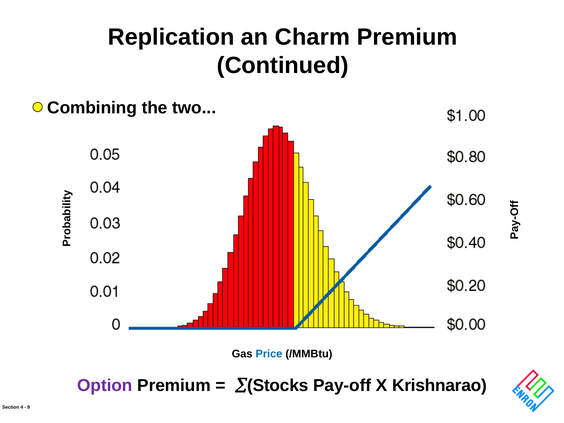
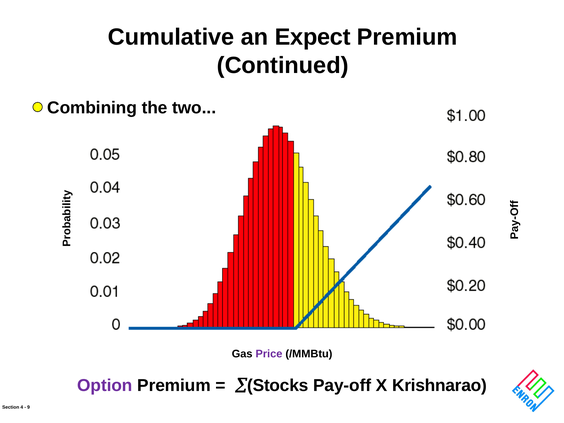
Replication: Replication -> Cumulative (171, 37)
Charm: Charm -> Expect (313, 37)
Price colour: blue -> purple (269, 354)
